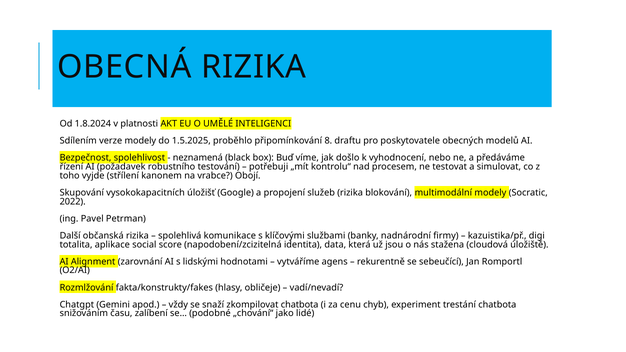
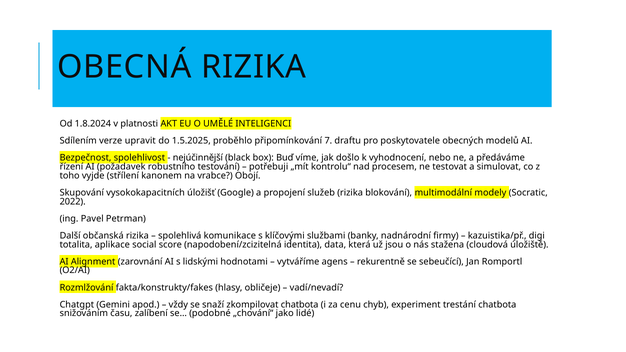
verze modely: modely -> upravit (140, 141)
8: 8 -> 7 (328, 141)
neznamená: neznamená -> nejúčinnější (198, 158)
